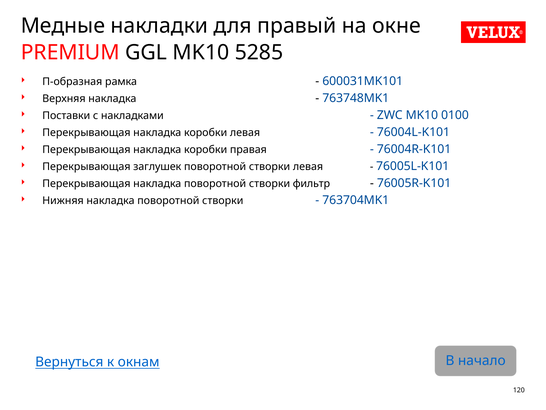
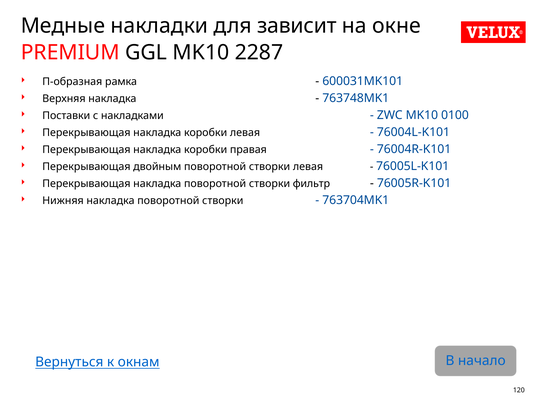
правый: правый -> зависит (297, 26)
5285: 5285 -> 2287 (259, 53)
заглушек: заглушек -> двойным (157, 166)
